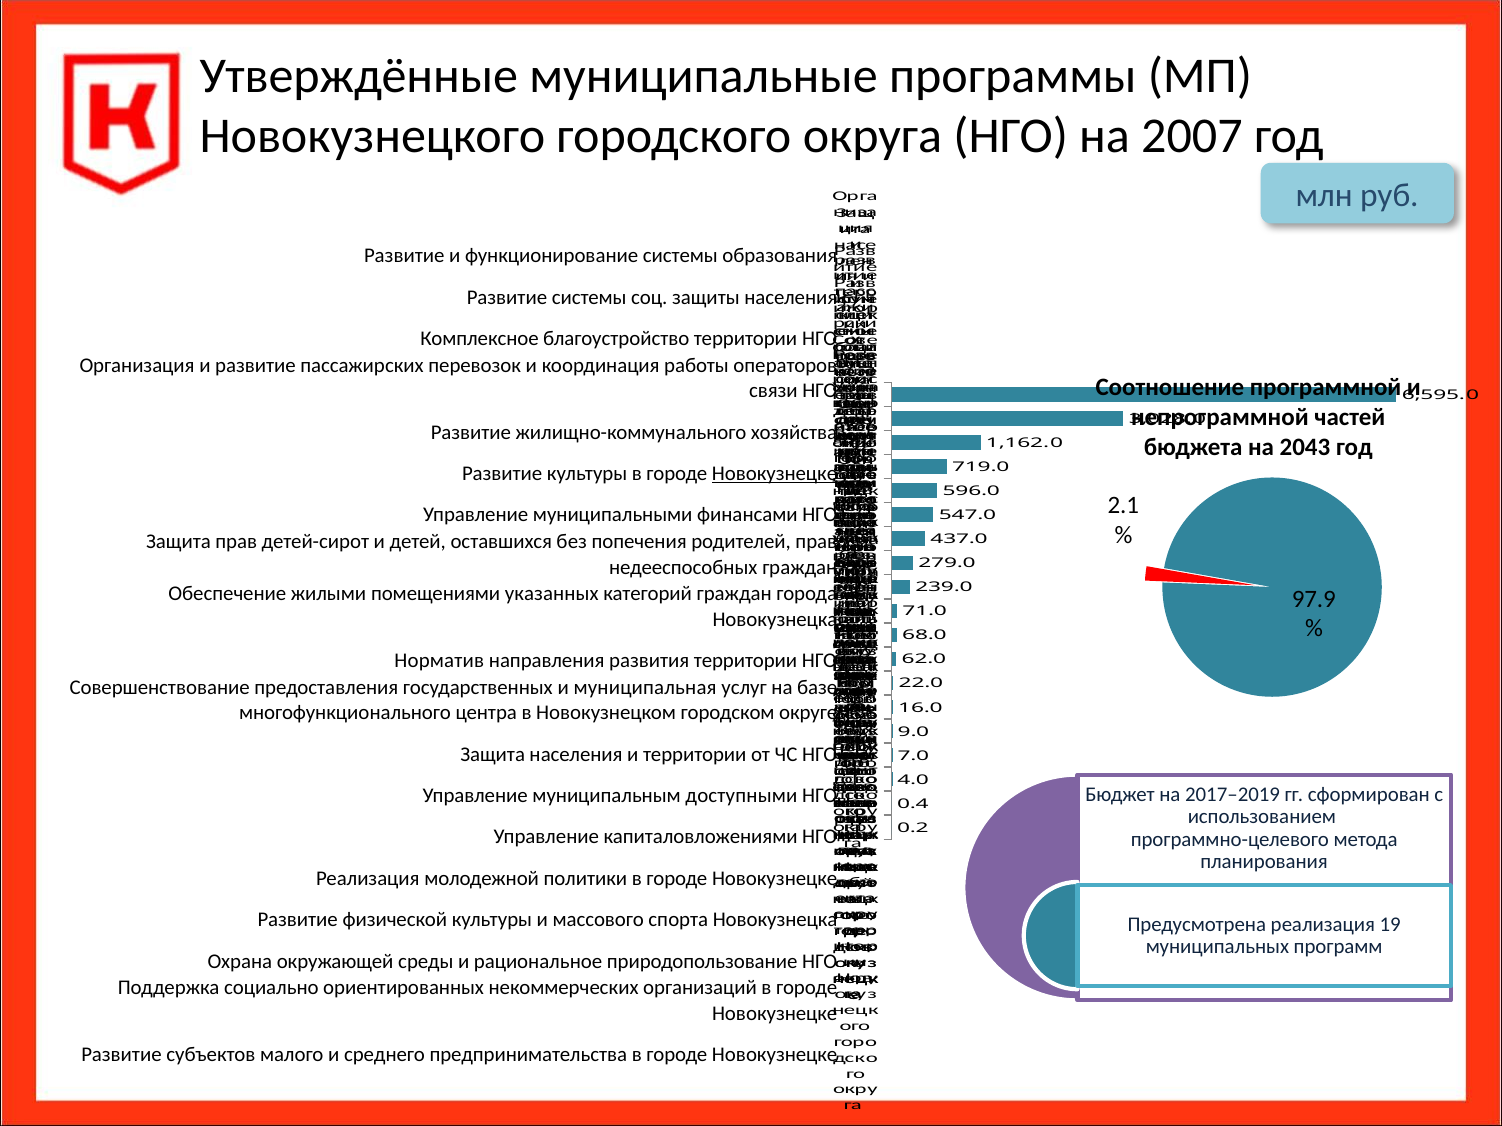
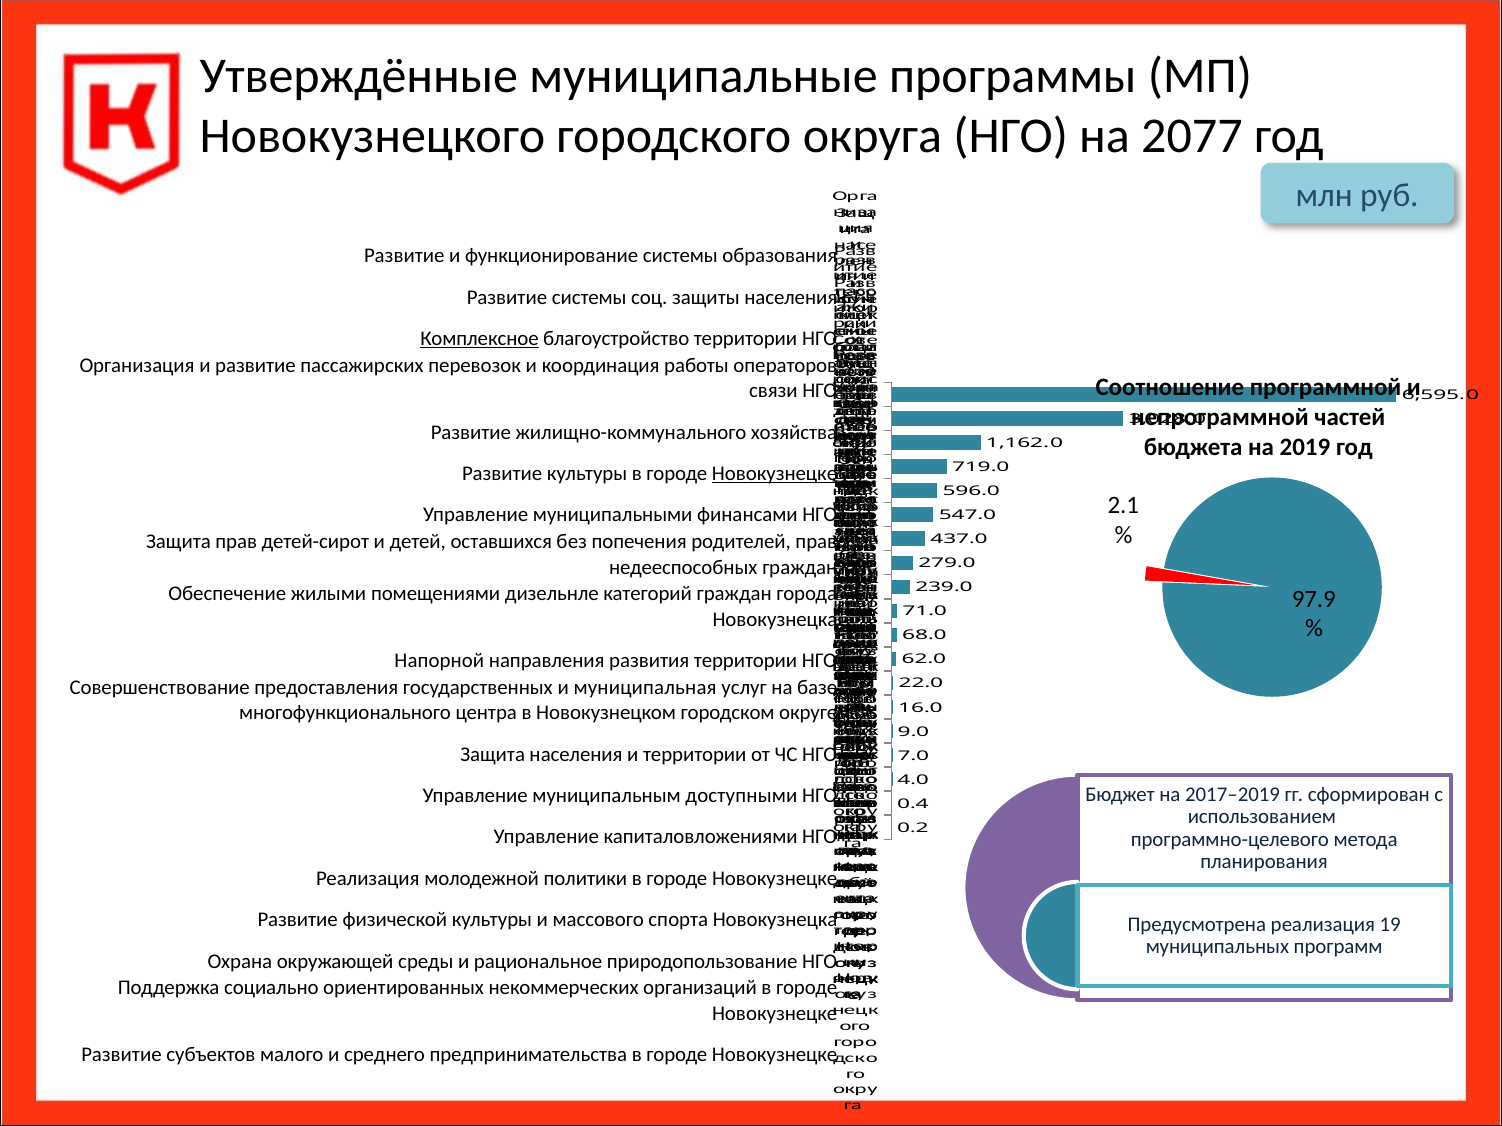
2007: 2007 -> 2077 (1192, 136)
Комплексное underline: none -> present (479, 339)
2043: 2043 -> 2019 (1305, 447)
указанных: указанных -> дизельнле (552, 594)
Норматив: Норматив -> Напорной (439, 661)
